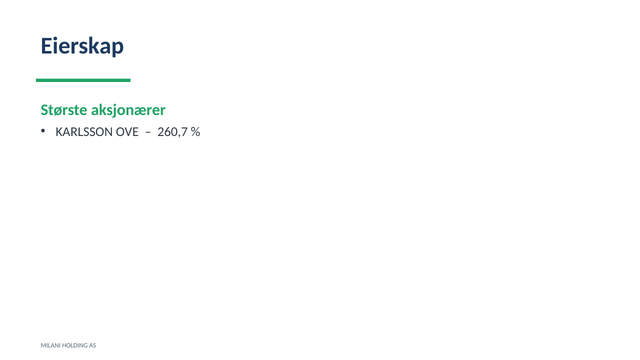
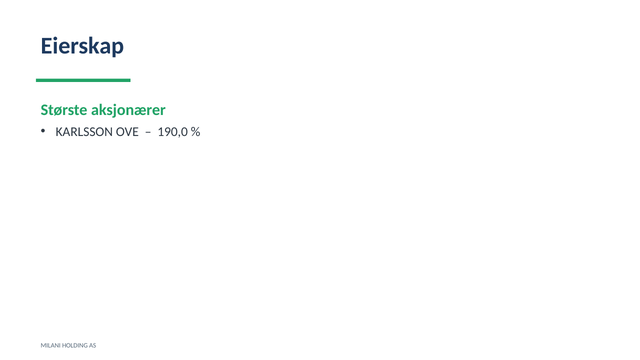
260,7: 260,7 -> 190,0 (173, 132)
